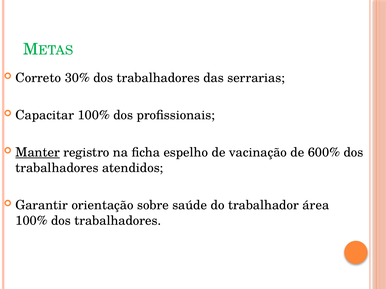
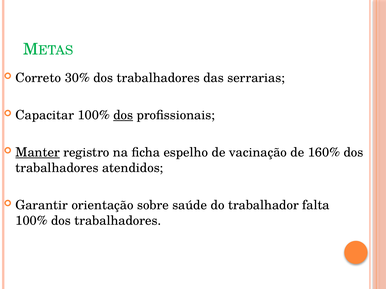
dos underline: none -> present (123, 115)
600%: 600% -> 160% (324, 153)
área: área -> falta (316, 205)
